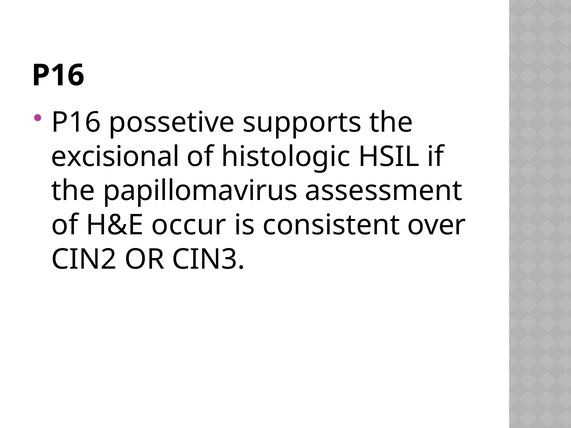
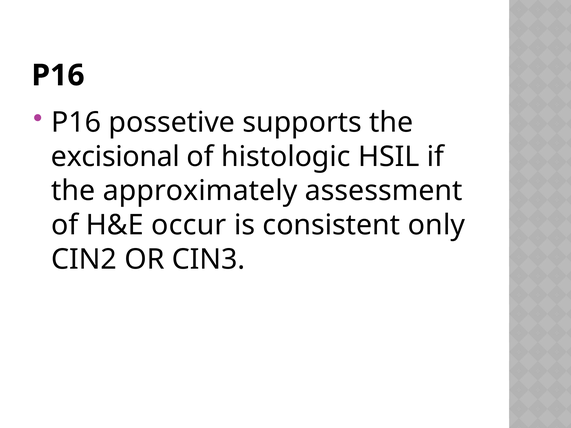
papillomavirus: papillomavirus -> approximately (200, 191)
over: over -> only (436, 225)
